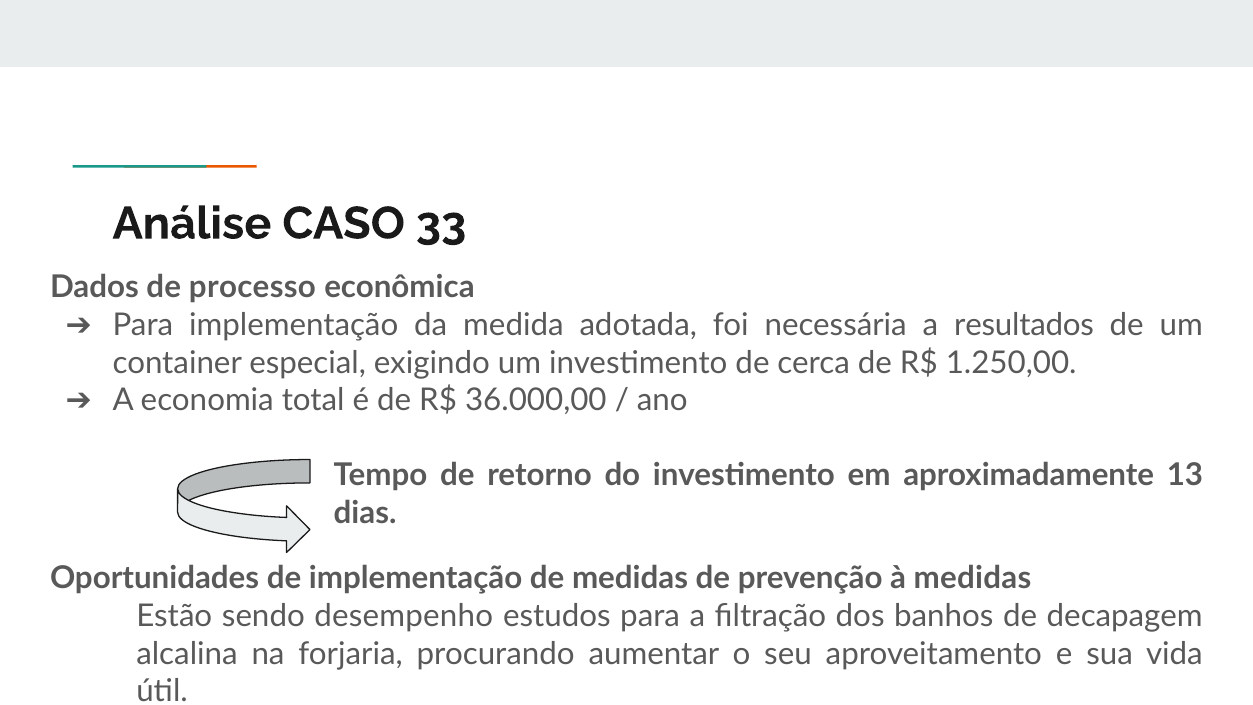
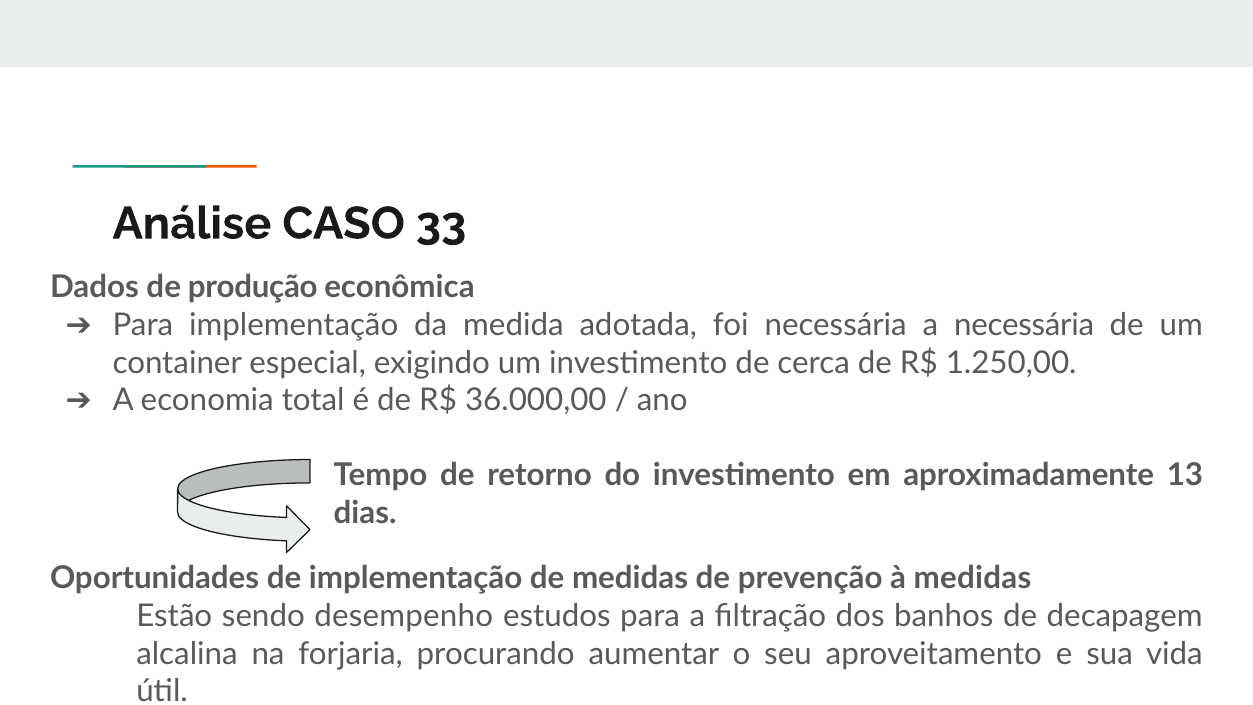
processo: processo -> produção (253, 288)
a resultados: resultados -> necessária (1024, 325)
